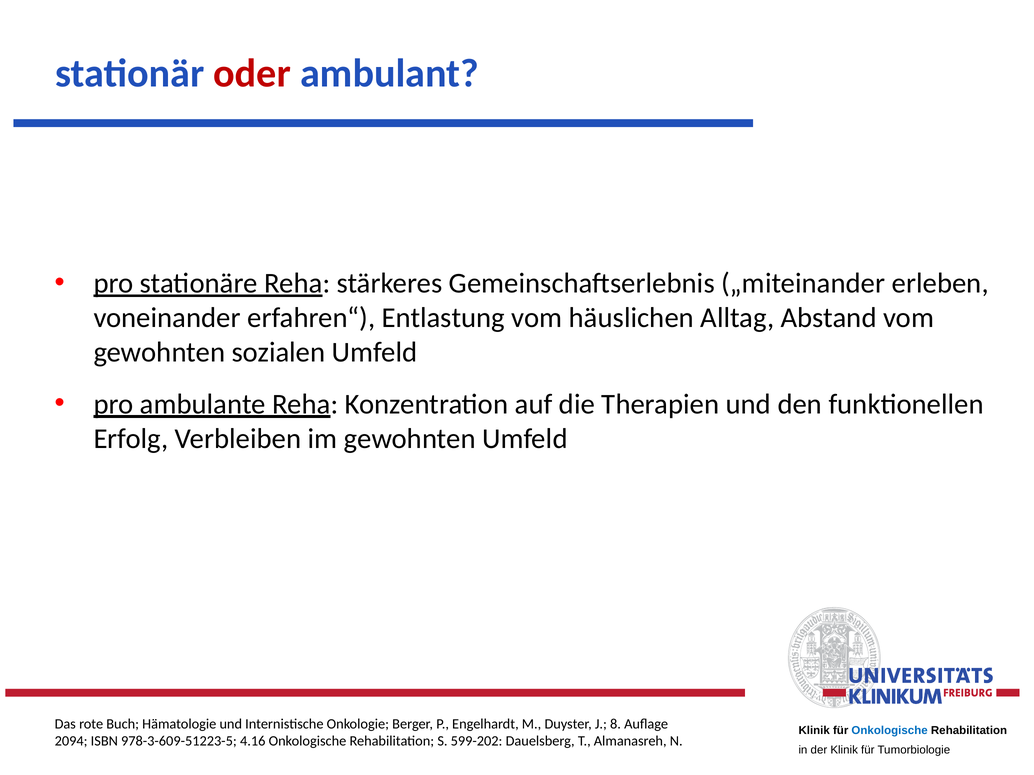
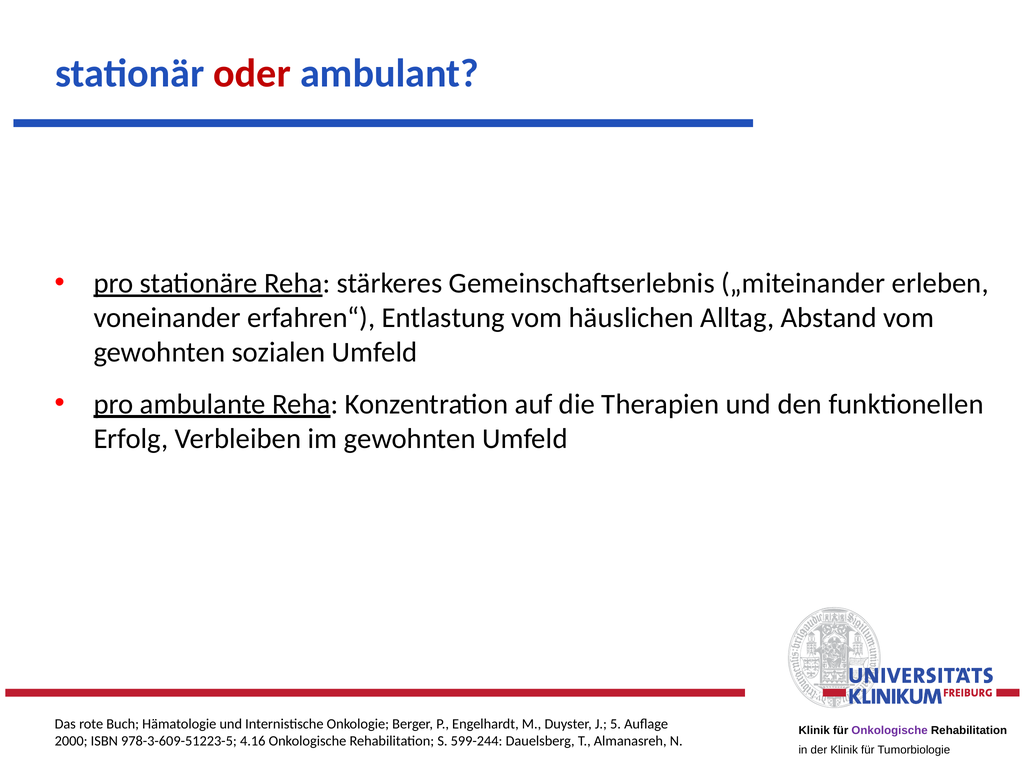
8: 8 -> 5 (615, 724)
Onkologische colour: blue -> purple (890, 731)
2094: 2094 -> 2000 (71, 742)
599-202: 599-202 -> 599-244 (477, 742)
